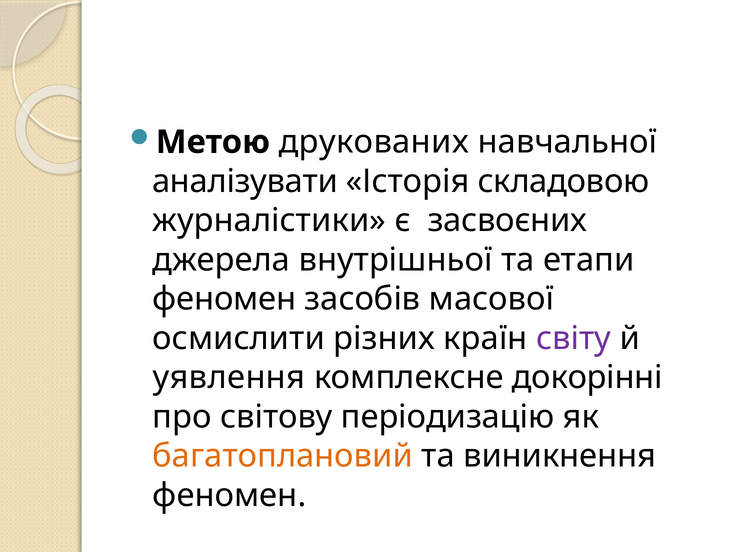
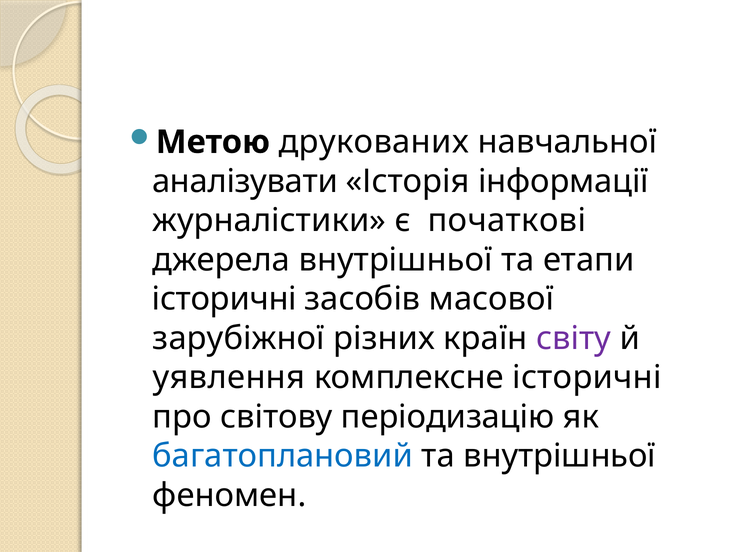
складовою: складовою -> інформації (563, 182)
засвоєних: засвоєних -> початкові (507, 221)
феномен: феномен -> історичні (224, 300)
осмислити: осмислити -> зарубіжної (239, 339)
комплексне докорінні: докорінні -> історичні (587, 378)
багатоплановий colour: orange -> blue (283, 457)
та виникнення: виникнення -> внутрішньої (560, 457)
